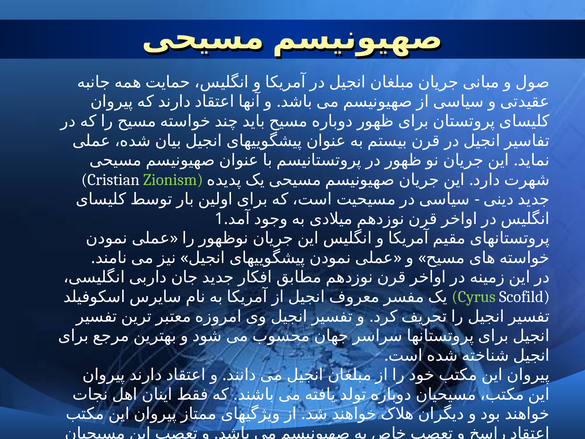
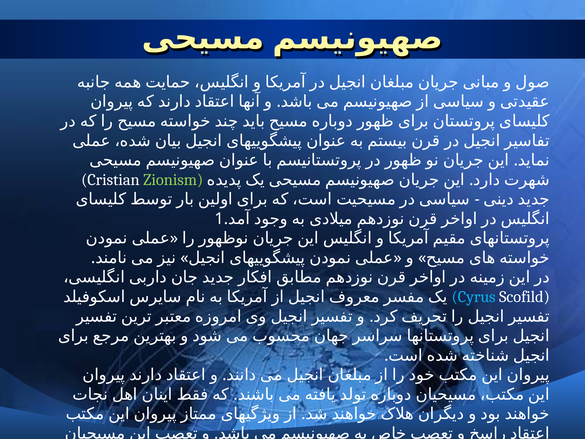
Cyrus colour: light green -> light blue (474, 297)
